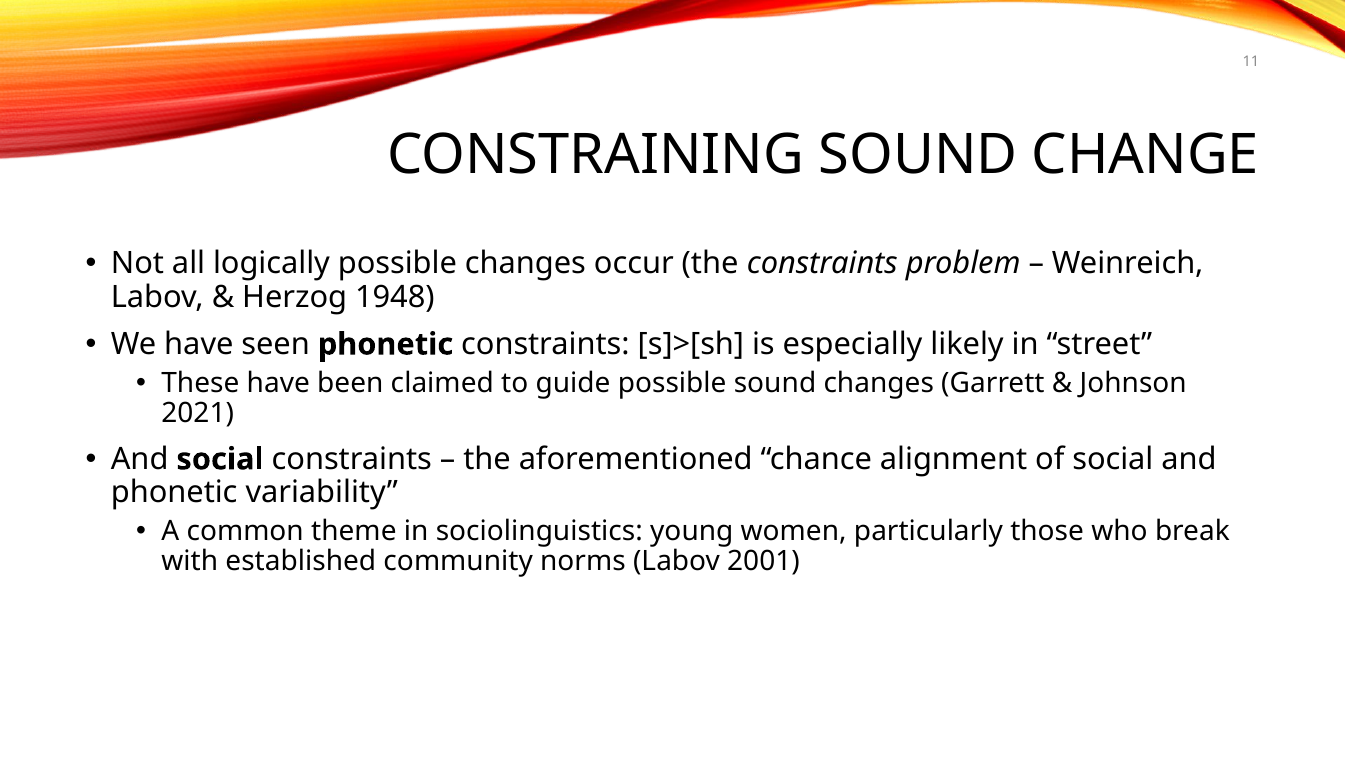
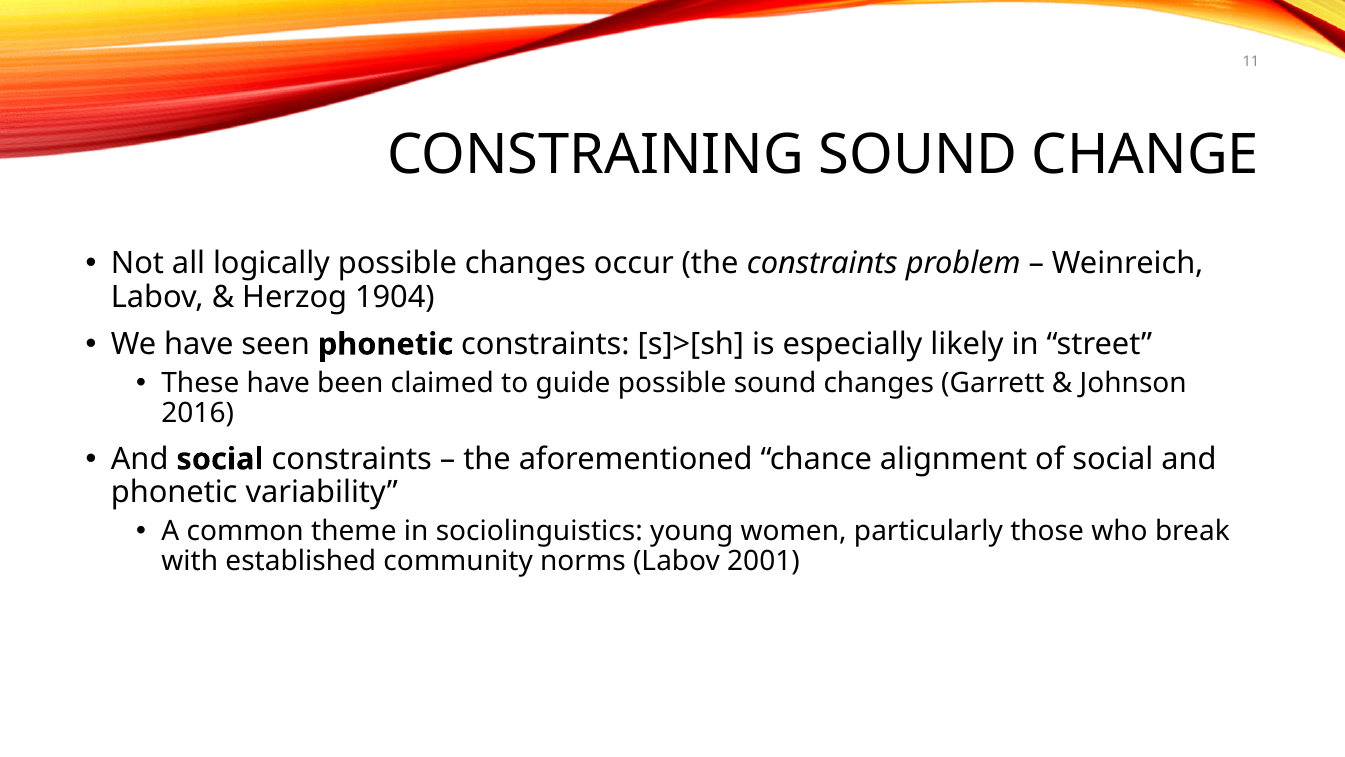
1948: 1948 -> 1904 (395, 297)
2021: 2021 -> 2016 (198, 413)
